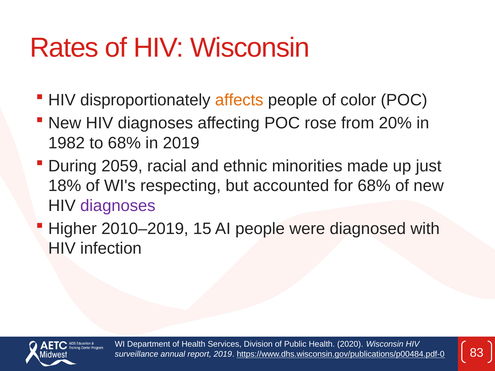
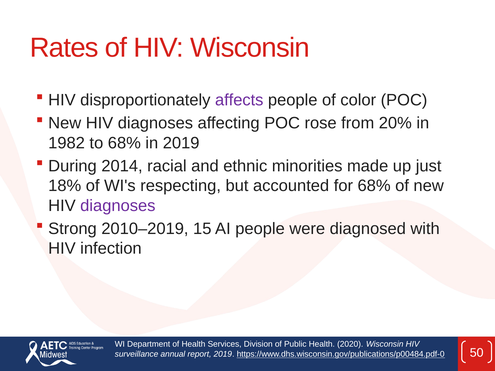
affects colour: orange -> purple (239, 100)
2059: 2059 -> 2014 (122, 166)
Higher: Higher -> Strong (72, 229)
83: 83 -> 50 (477, 353)
